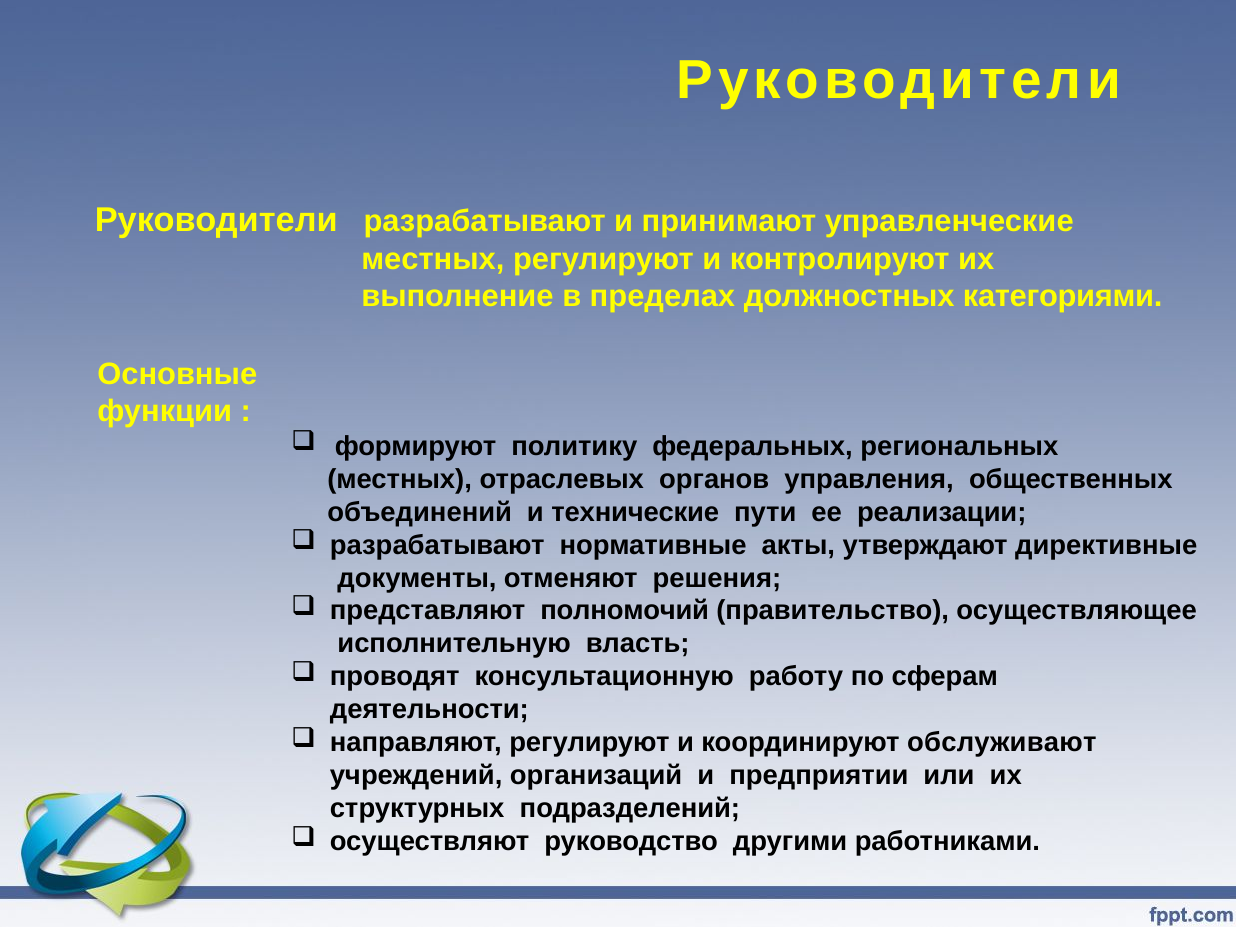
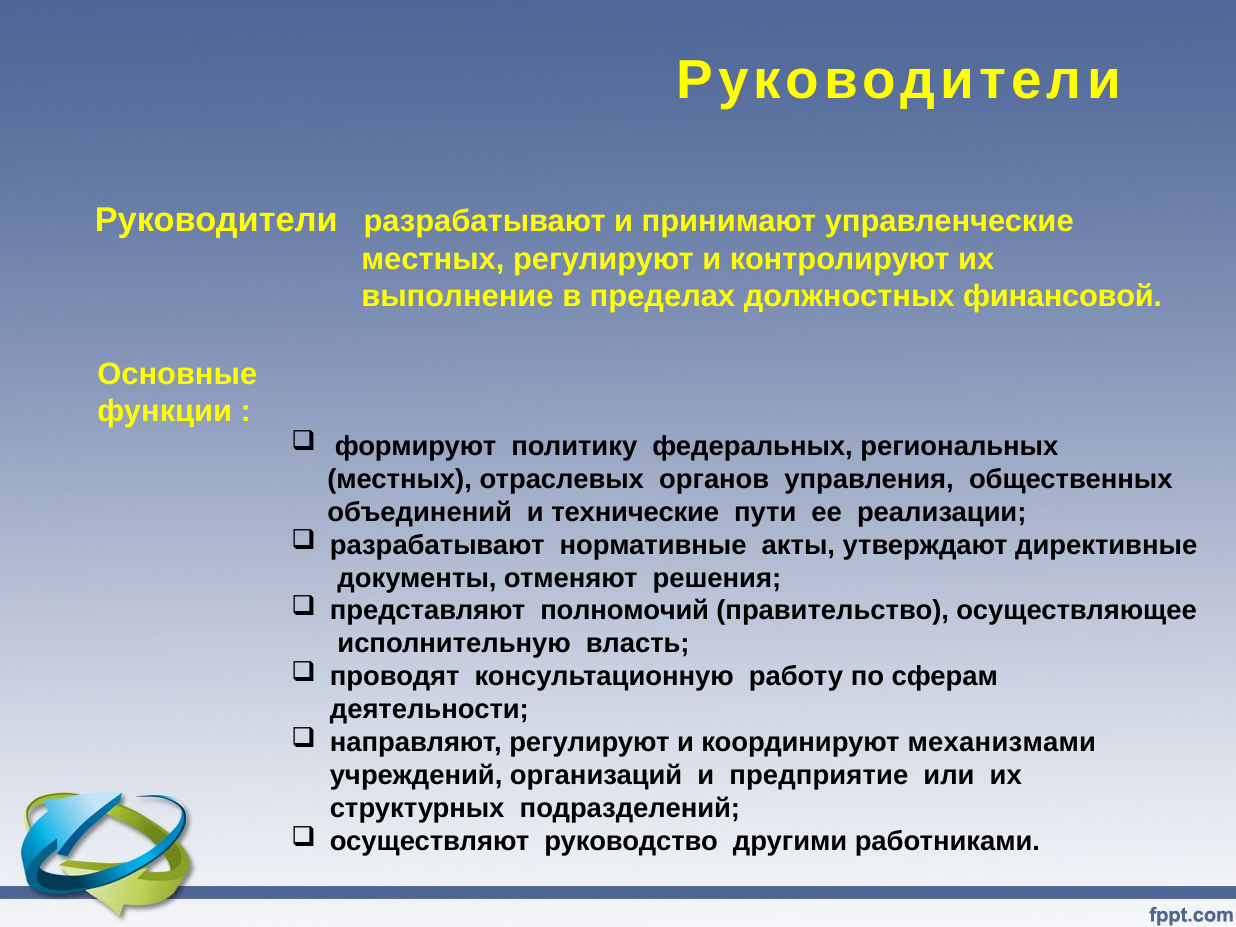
категориями: категориями -> финансовой (1063, 296)
обслуживают: обслуживают -> механизмами (1002, 743)
предприятии: предприятии -> предприятие (819, 776)
